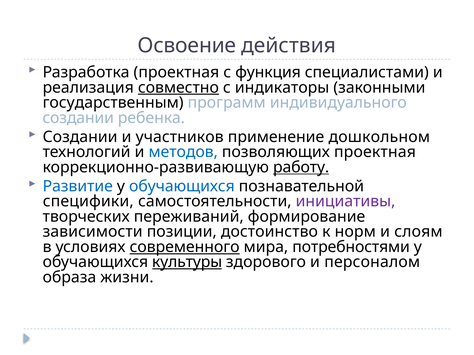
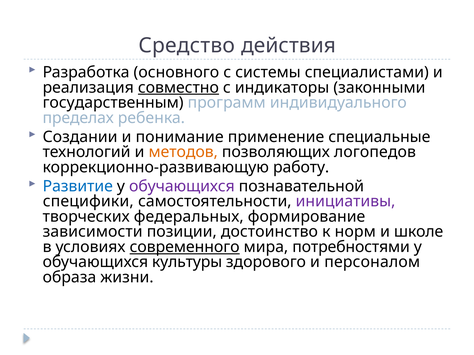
Освоение: Освоение -> Средство (187, 46)
Разработка проектная: проектная -> основного (176, 72)
функция: функция -> системы (268, 72)
создании: создании -> пределах (78, 118)
участников: участников -> понимание (180, 137)
дошкольном: дошкольном -> специальные (379, 137)
методов colour: blue -> orange (183, 152)
позволяющих проектная: проектная -> логопедов (375, 152)
работу underline: present -> none (301, 167)
обучающихся colour: blue -> purple (182, 187)
переживаний: переживаний -> федеральных (189, 217)
слоям: слоям -> школе (419, 232)
культуры underline: present -> none (187, 262)
